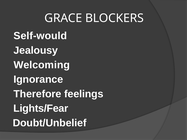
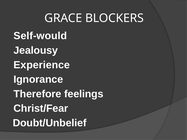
Welcoming: Welcoming -> Experience (42, 65)
Lights/Fear: Lights/Fear -> Christ/Fear (41, 109)
